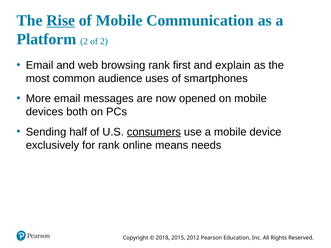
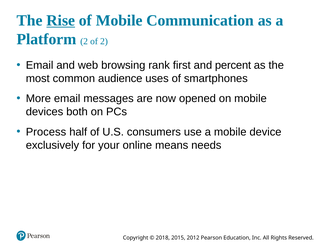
explain: explain -> percent (233, 65)
Sending: Sending -> Process (46, 132)
consumers underline: present -> none (154, 132)
for rank: rank -> your (109, 145)
